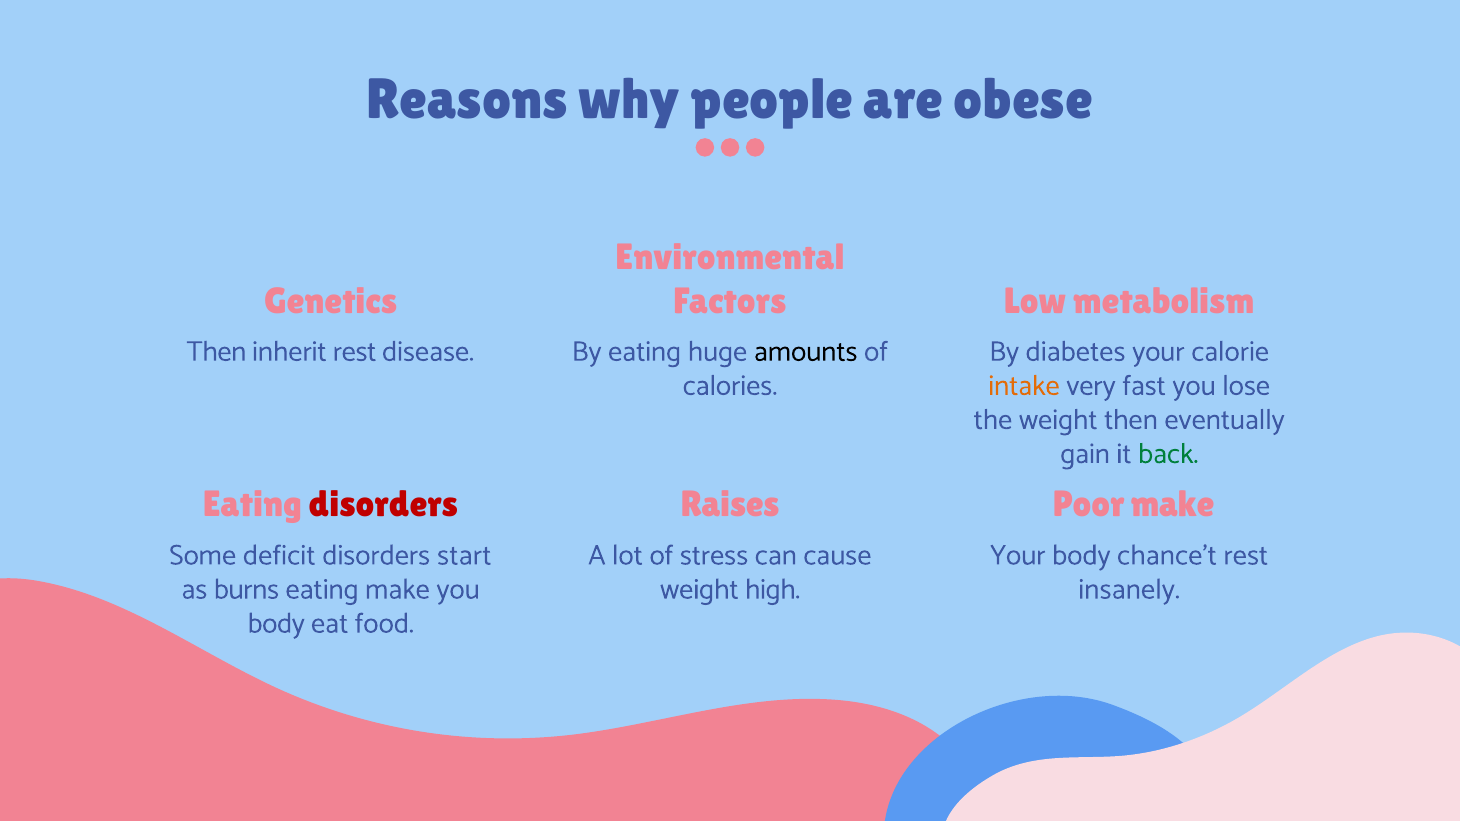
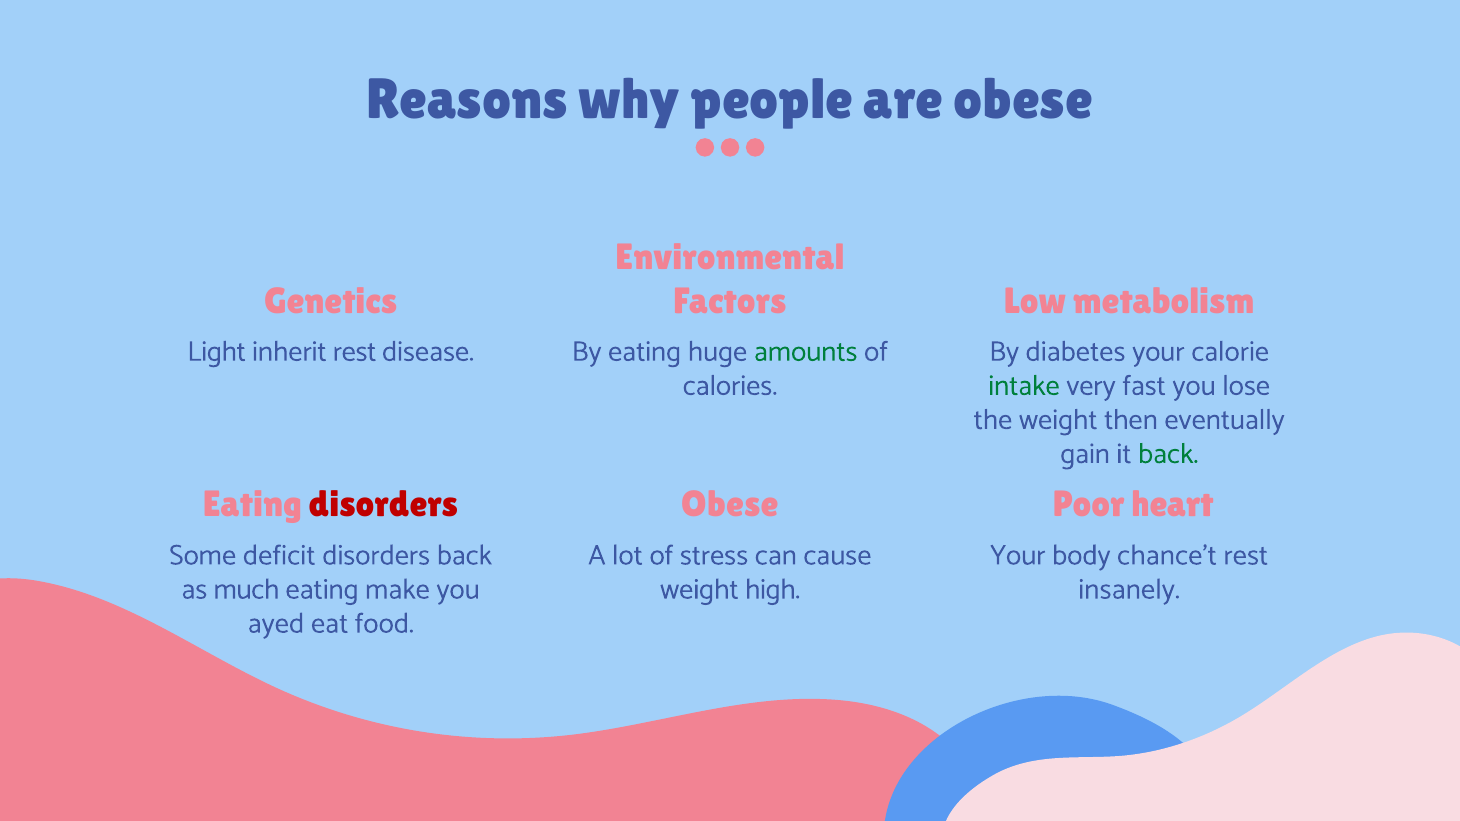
Then: Then -> Light (216, 351)
amounts colour: black -> green (806, 351)
intake colour: orange -> green (1024, 386)
Raises: Raises -> Obese (730, 505)
Poor make: make -> heart (1172, 505)
disorders start: start -> back (464, 555)
burns: burns -> much (246, 589)
body: body -> ayed (276, 623)
